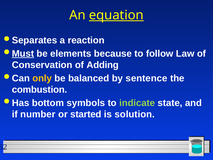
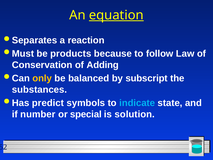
Must underline: present -> none (23, 54)
elements: elements -> products (71, 54)
sentence: sentence -> subscript (147, 78)
combustion: combustion -> substances (39, 89)
bottom: bottom -> predict (48, 103)
indicate colour: light green -> light blue (137, 103)
started: started -> special (86, 114)
